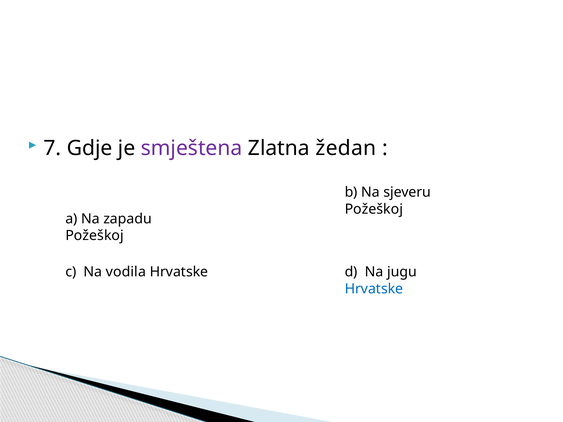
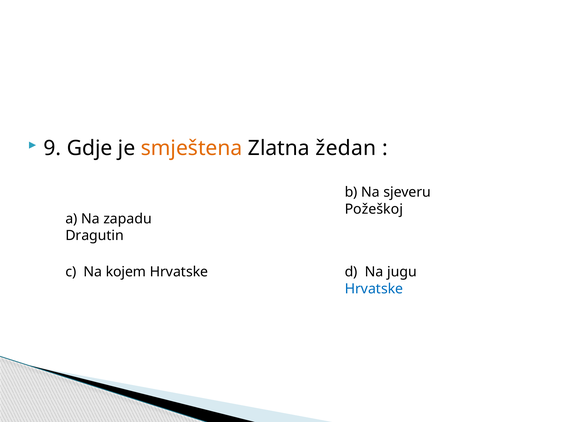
7: 7 -> 9 (52, 148)
smještena colour: purple -> orange (192, 148)
Požeškoj: Požeškoj -> Dragutin (95, 236)
vodila: vodila -> kojem (126, 272)
